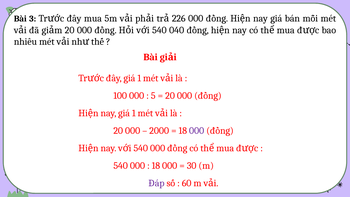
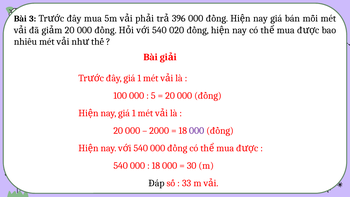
226: 226 -> 396 (179, 18)
040: 040 -> 020 (177, 30)
Đáp colour: purple -> black (156, 183)
60: 60 -> 33 (187, 183)
